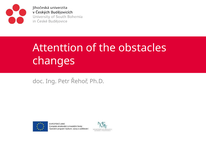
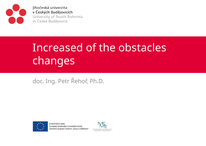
Attenttion: Attenttion -> Increased (58, 48)
